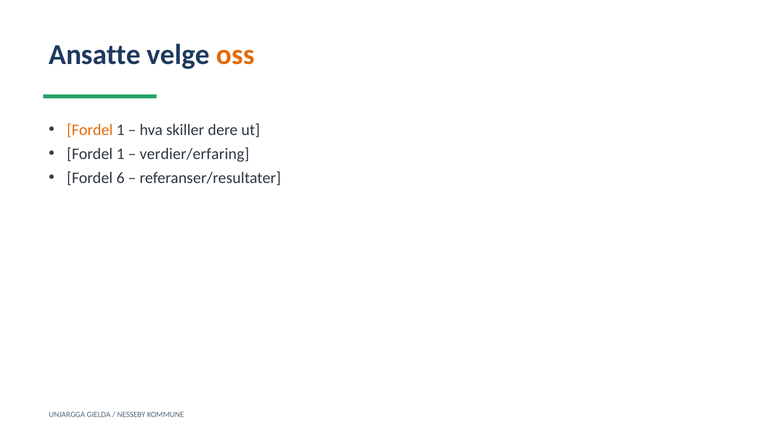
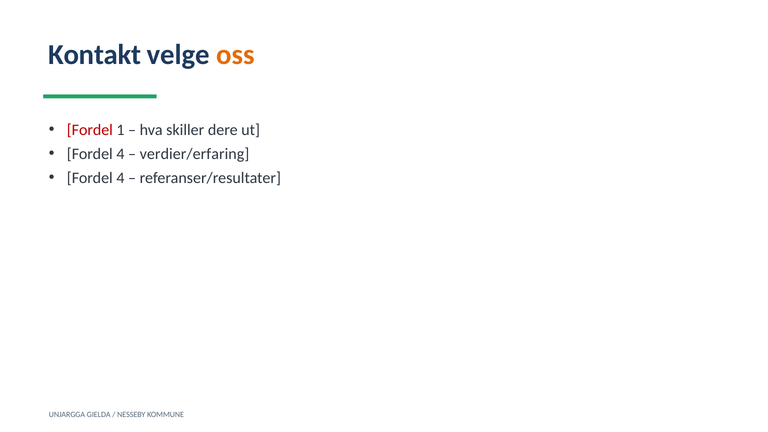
Ansatte: Ansatte -> Kontakt (95, 55)
Fordel colour: orange -> red (90, 130)
1: 1 -> 4 (120, 154)
6: 6 -> 4 (120, 178)
